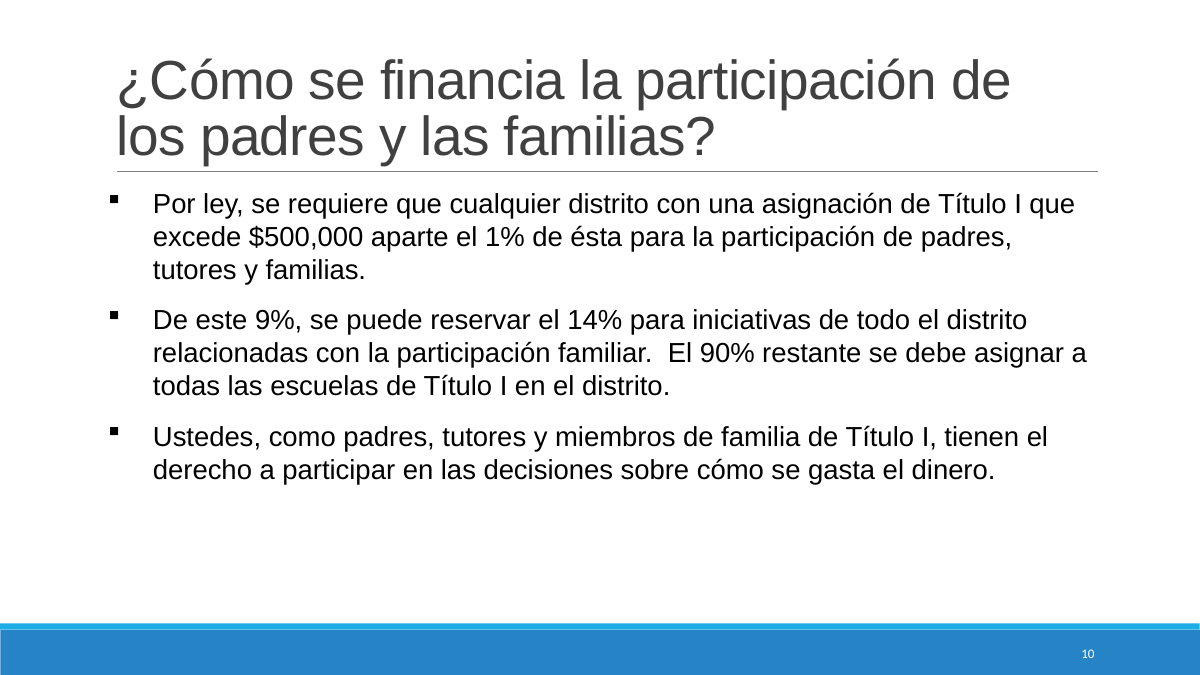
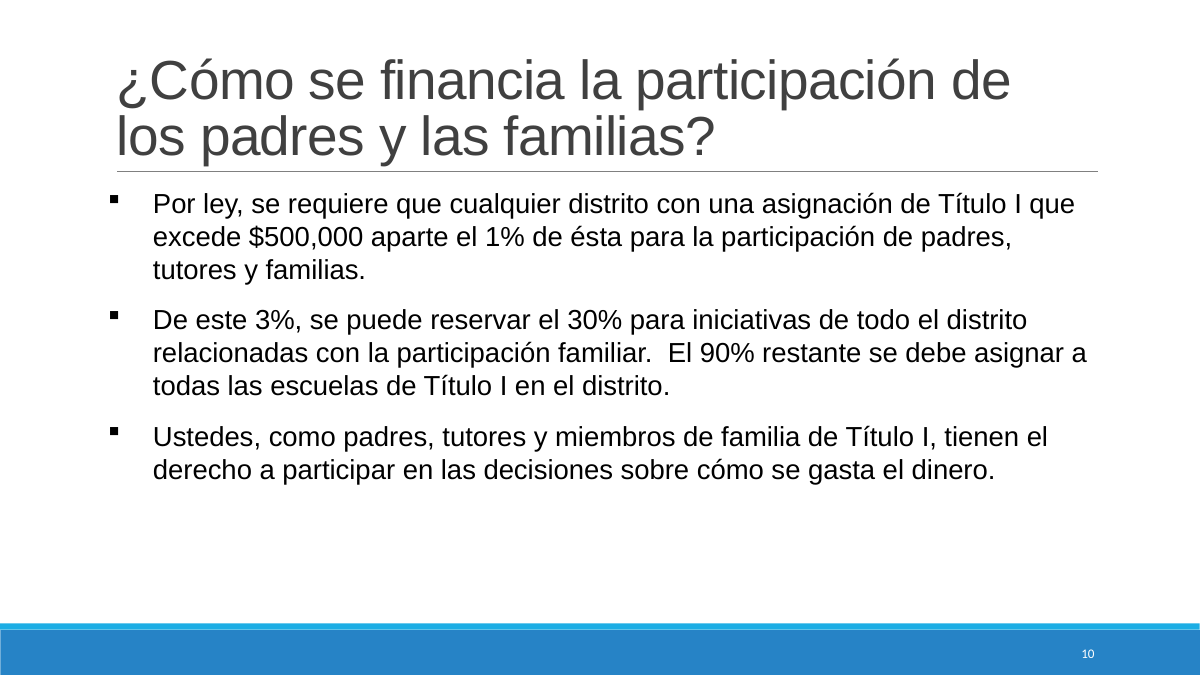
9%: 9% -> 3% (279, 321)
14%: 14% -> 30% (595, 321)
